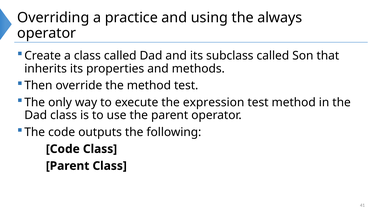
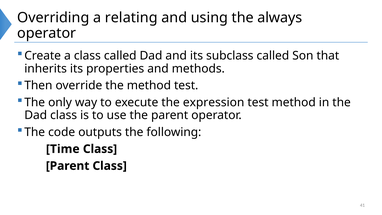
practice: practice -> relating (131, 18)
Code: Code -> Time (63, 149)
